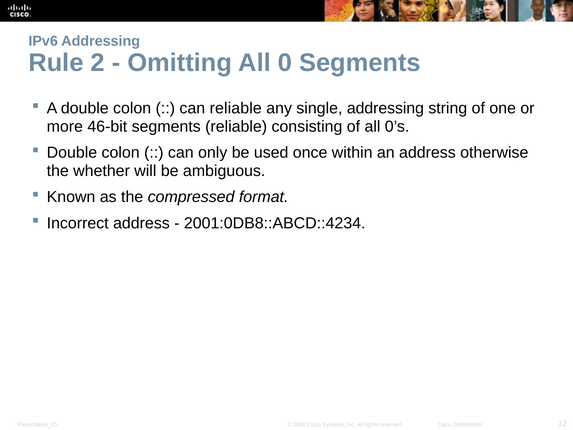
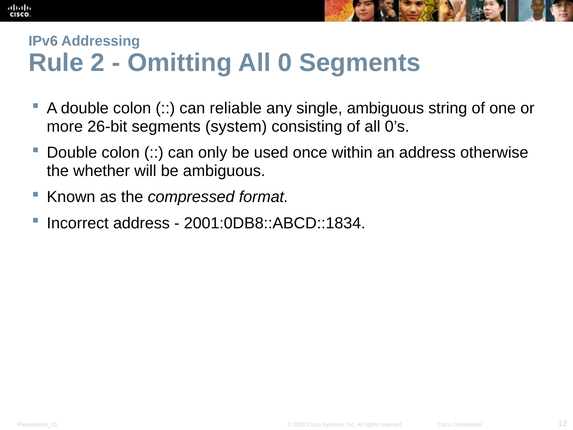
single addressing: addressing -> ambiguous (385, 108)
46-bit: 46-bit -> 26-bit (107, 126)
segments reliable: reliable -> system (236, 126)
2001:0DB8::ABCD::4234: 2001:0DB8::ABCD::4234 -> 2001:0DB8::ABCD::1834 (275, 223)
